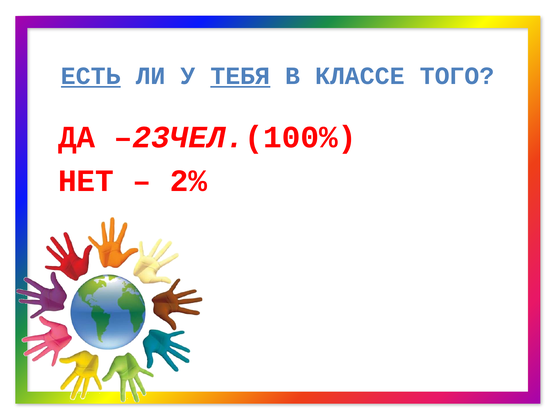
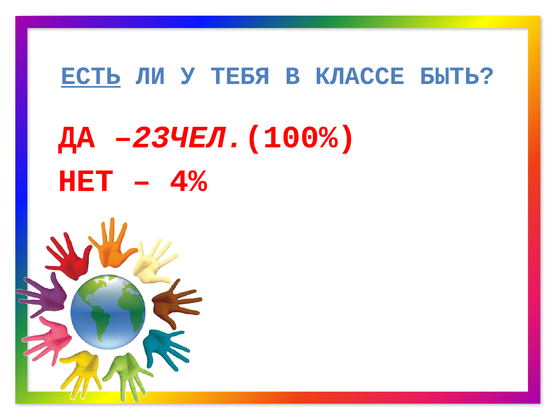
ТЕБЯ underline: present -> none (240, 76)
ТОГО: ТОГО -> БЫТЬ (457, 76)
2%: 2% -> 4% (189, 181)
